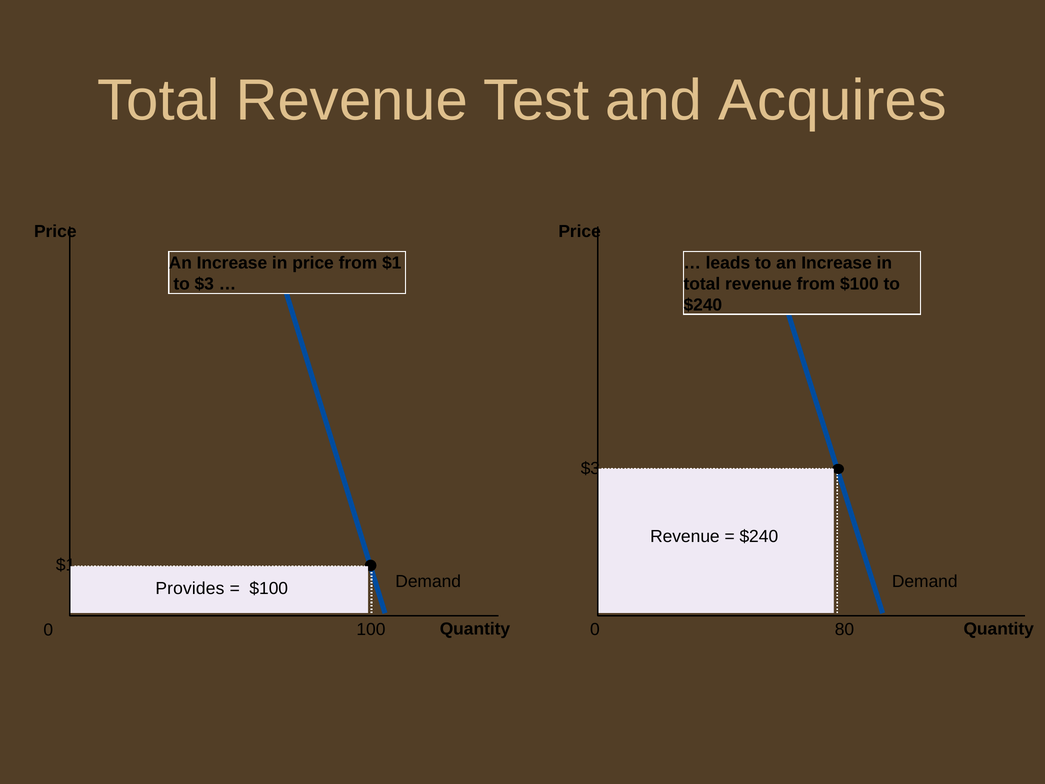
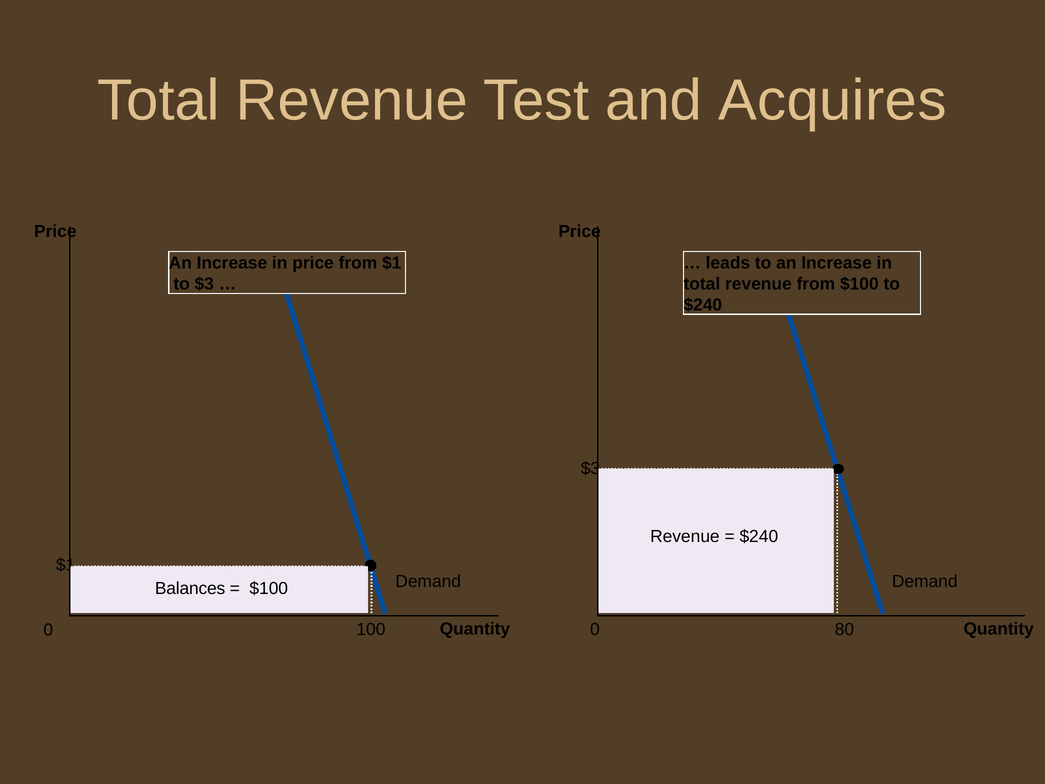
Provides: Provides -> Balances (190, 588)
